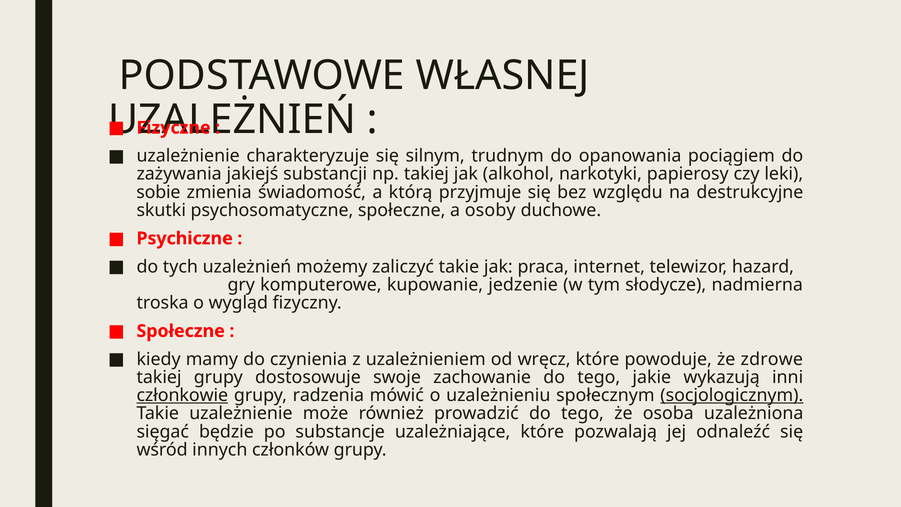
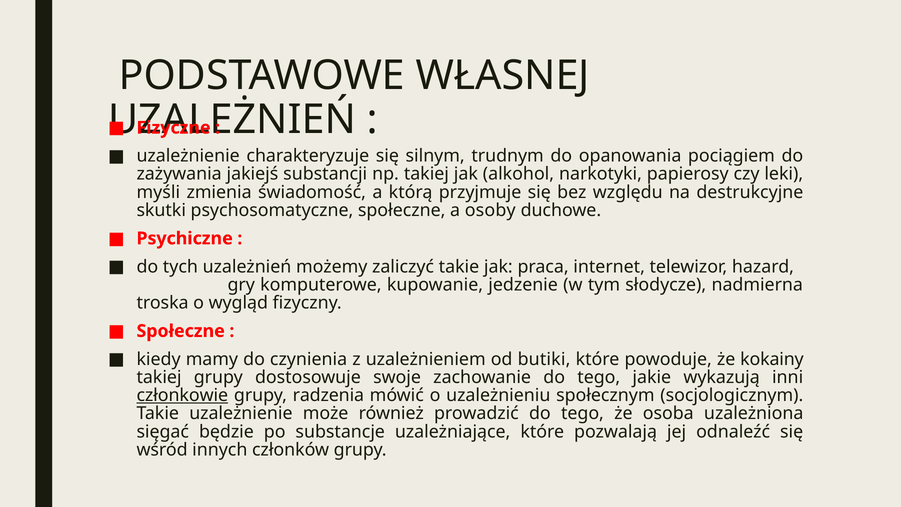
sobie: sobie -> myśli (158, 192)
wręcz: wręcz -> butiki (544, 359)
zdrowe: zdrowe -> kokainy (772, 359)
socjologicznym underline: present -> none (732, 395)
